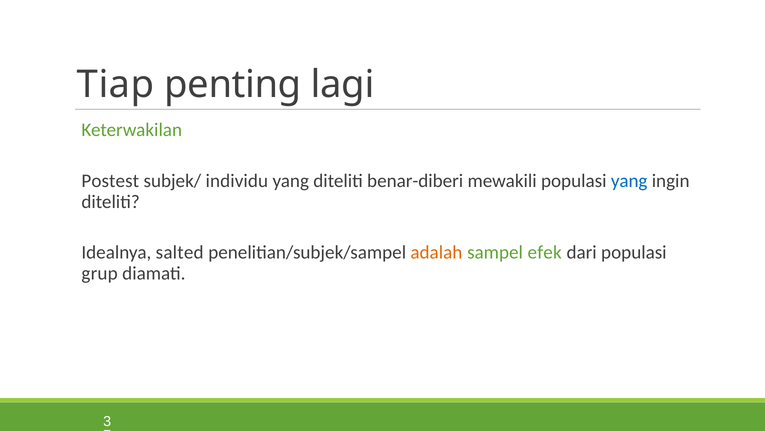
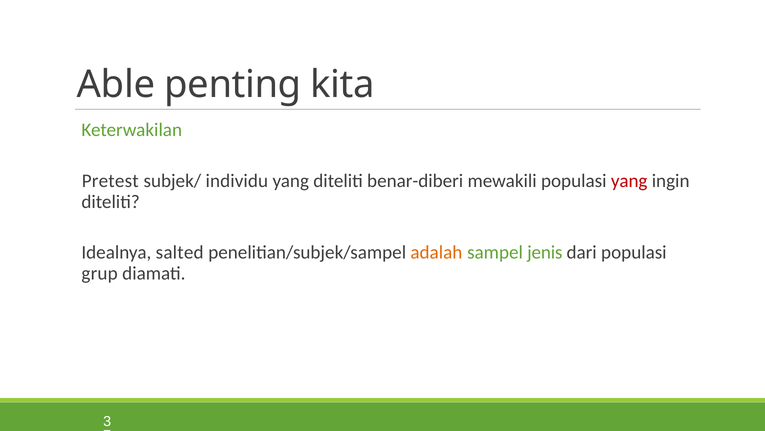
Tiap: Tiap -> Able (116, 85)
lagi: lagi -> kita (343, 85)
Postest: Postest -> Pretest (110, 181)
yang colour: blue -> red (629, 181)
efek: efek -> jenis (545, 252)
